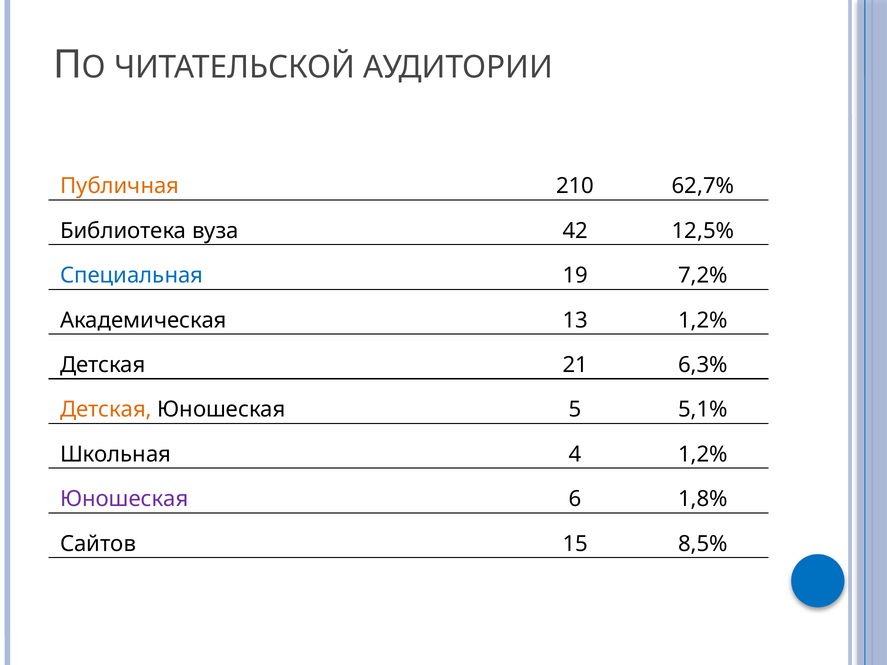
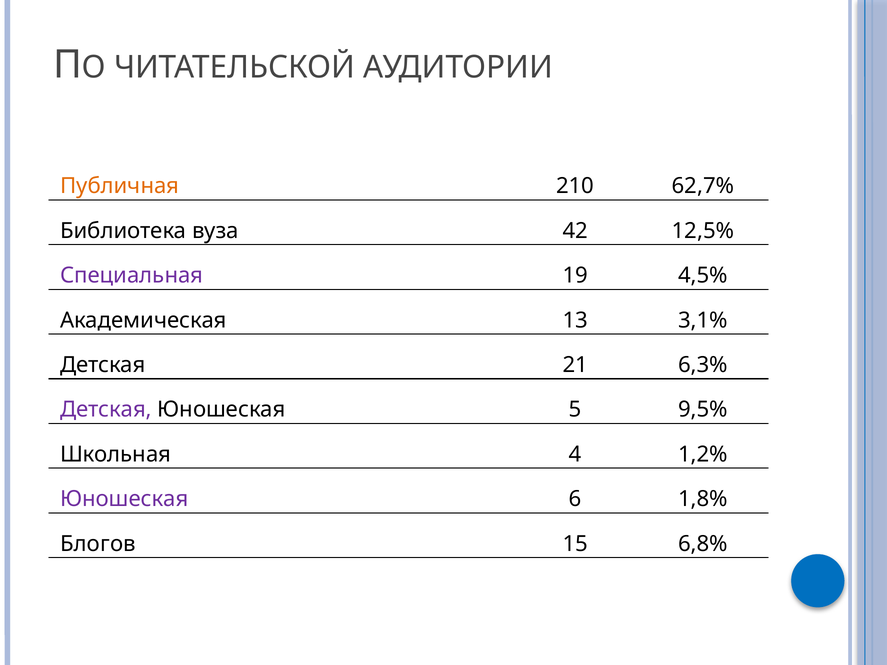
Специальная colour: blue -> purple (132, 276)
7,2%: 7,2% -> 4,5% (703, 276)
13 1,2%: 1,2% -> 3,1% (703, 320)
Детская colour: orange -> purple (106, 410)
5,1%: 5,1% -> 9,5% (703, 410)
Сайтов: Сайтов -> Блогов (98, 544)
8,5%: 8,5% -> 6,8% (703, 544)
